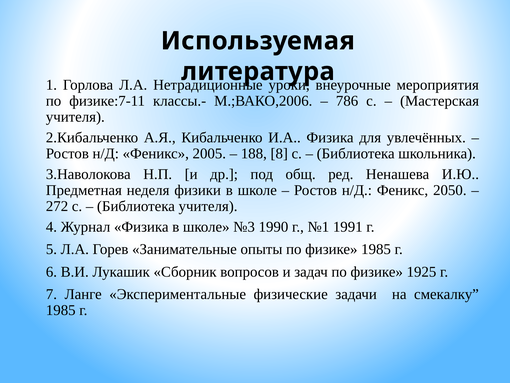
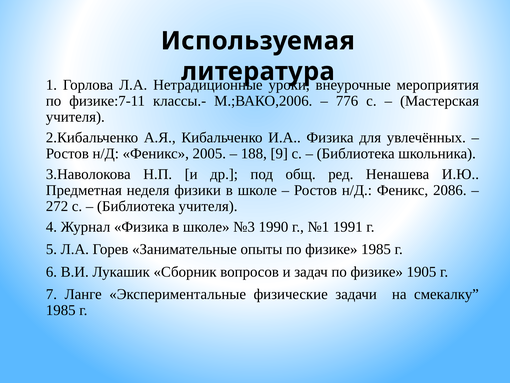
786: 786 -> 776 (347, 101)
8: 8 -> 9 (279, 153)
2050: 2050 -> 2086 (450, 190)
1925: 1925 -> 1905 (421, 271)
